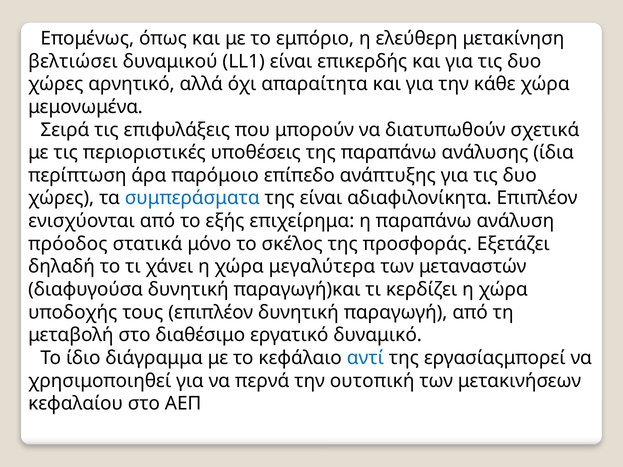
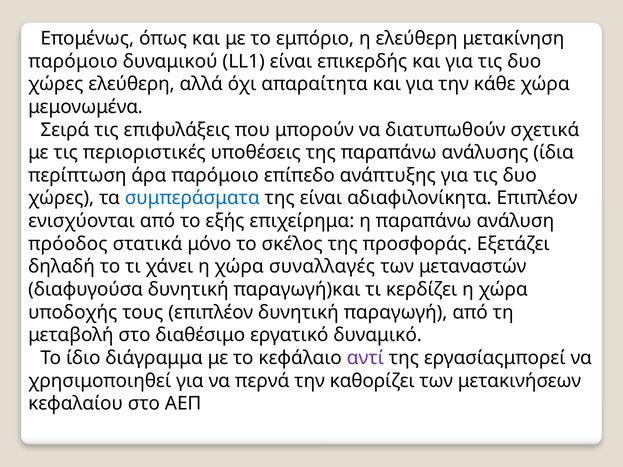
βελτιώσει: βελτιώσει -> παρόμοιο (73, 61)
χώρες αρνητικό: αρνητικό -> ελεύθερη (132, 84)
μεγαλύτερα: μεγαλύτερα -> συναλλαγές (322, 267)
αντί colour: blue -> purple (365, 358)
ουτοπική: ουτοπική -> καθορίζει (372, 381)
